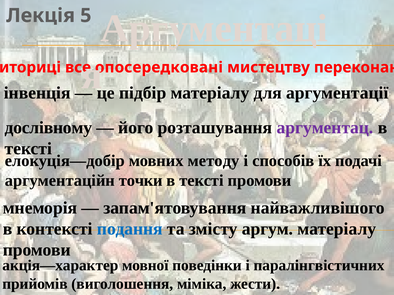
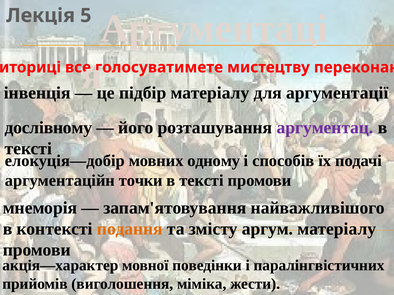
опосередковані: опосередковані -> голосуватимете (159, 67)
методу: методу -> одному (214, 161)
подання colour: blue -> orange (130, 229)
